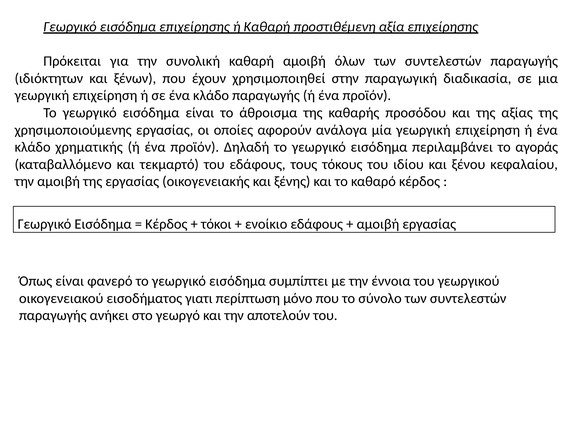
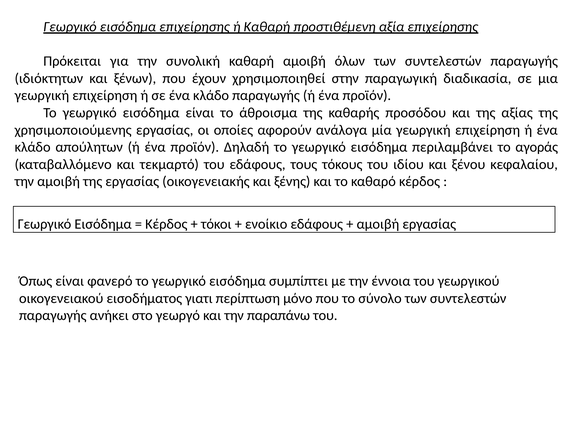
χρηματικής: χρηματικής -> απούλητων (89, 147)
αποτελούν: αποτελούν -> παραπάνω (279, 315)
